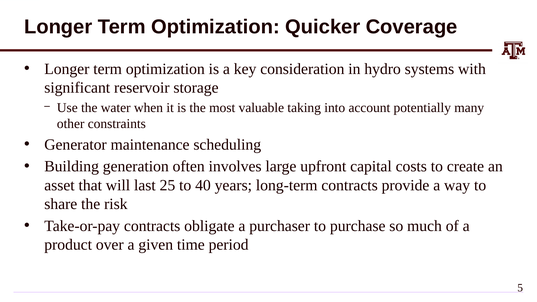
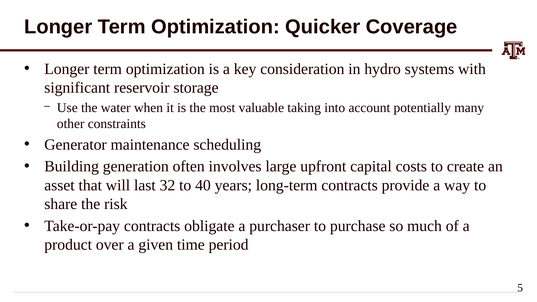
25: 25 -> 32 (167, 185)
